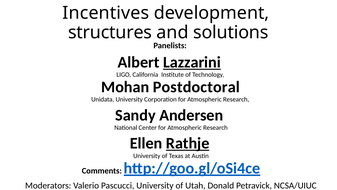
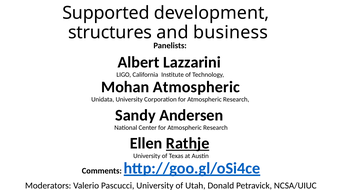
Incentives: Incentives -> Supported (106, 13)
solutions: solutions -> business (231, 32)
Lazzarini underline: present -> none (192, 62)
Mohan Postdoctoral: Postdoctoral -> Atmospheric (196, 87)
